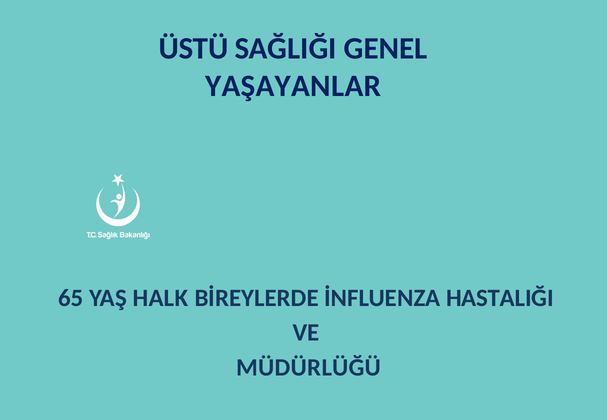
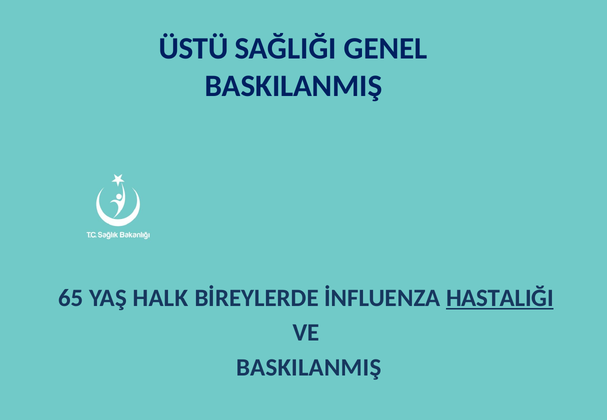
YAŞAYANLAR: YAŞAYANLAR -> BASKILANMIŞ (293, 86)
HASTALIĞI underline: none -> present (500, 298)
MÜDÜRLÜĞÜ: MÜDÜRLÜĞÜ -> BASKILANMIŞ (309, 368)
